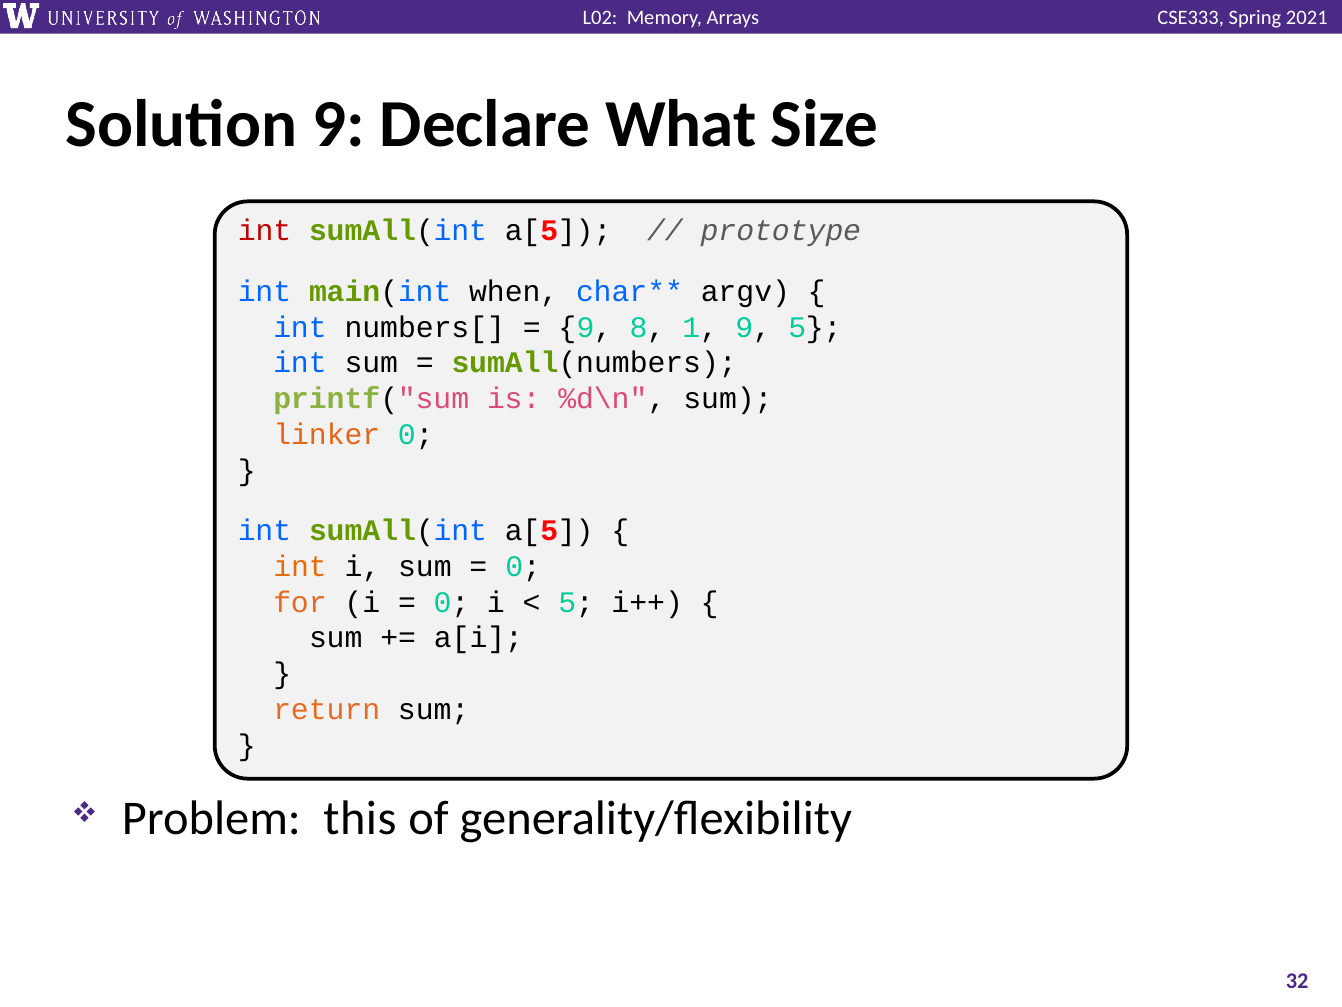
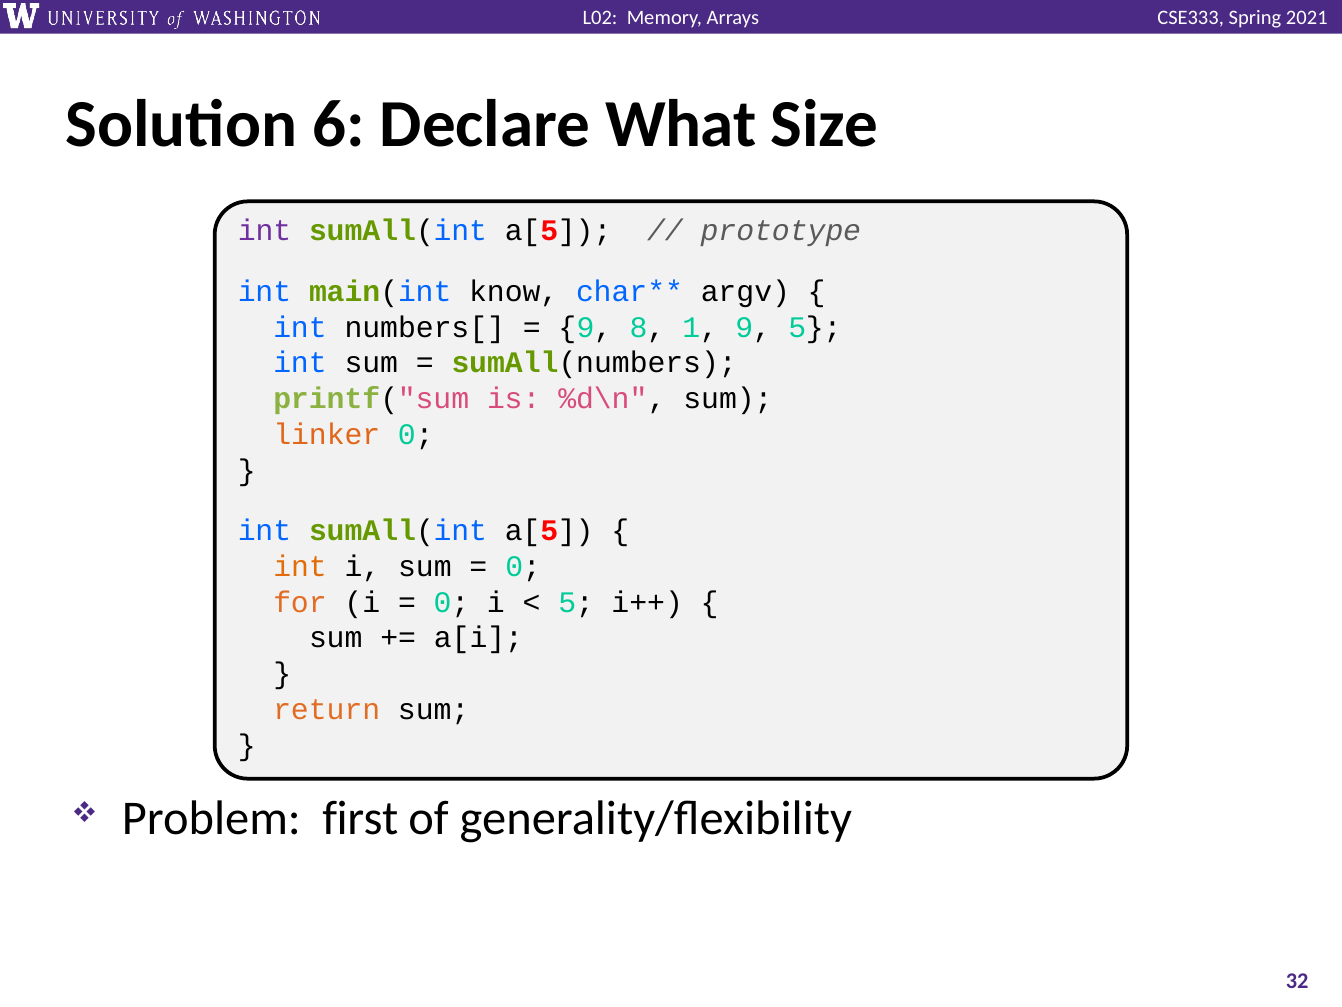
Solution 9: 9 -> 6 (338, 125)
int colour: red -> purple (264, 231)
when: when -> know (514, 291)
this: this -> first (360, 819)
